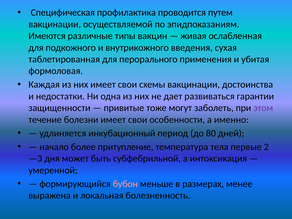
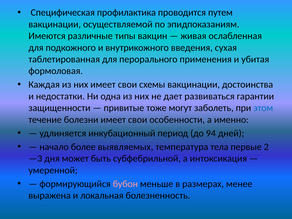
этом colour: purple -> blue (263, 108)
80: 80 -> 94 (211, 133)
притупление: притупление -> выявляемых (126, 147)
